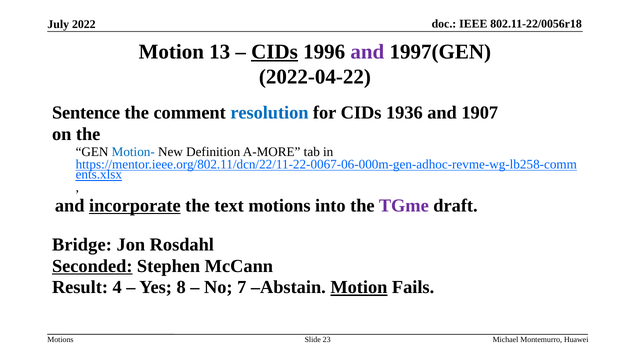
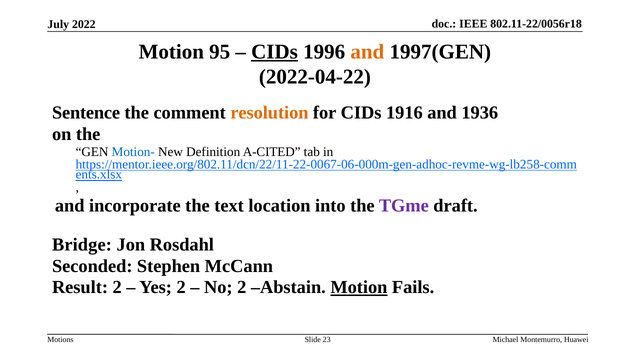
13: 13 -> 95 (220, 52)
and colour: purple -> orange (367, 52)
resolution colour: blue -> orange (269, 113)
1936: 1936 -> 1916 (404, 113)
1907: 1907 -> 1936 (480, 113)
A-MORE: A-MORE -> A-CITED (272, 152)
incorporate underline: present -> none (135, 206)
text motions: motions -> location (279, 206)
Seconded underline: present -> none (92, 266)
Result 4: 4 -> 2 (117, 288)
Yes 8: 8 -> 2 (181, 288)
No 7: 7 -> 2 (242, 288)
